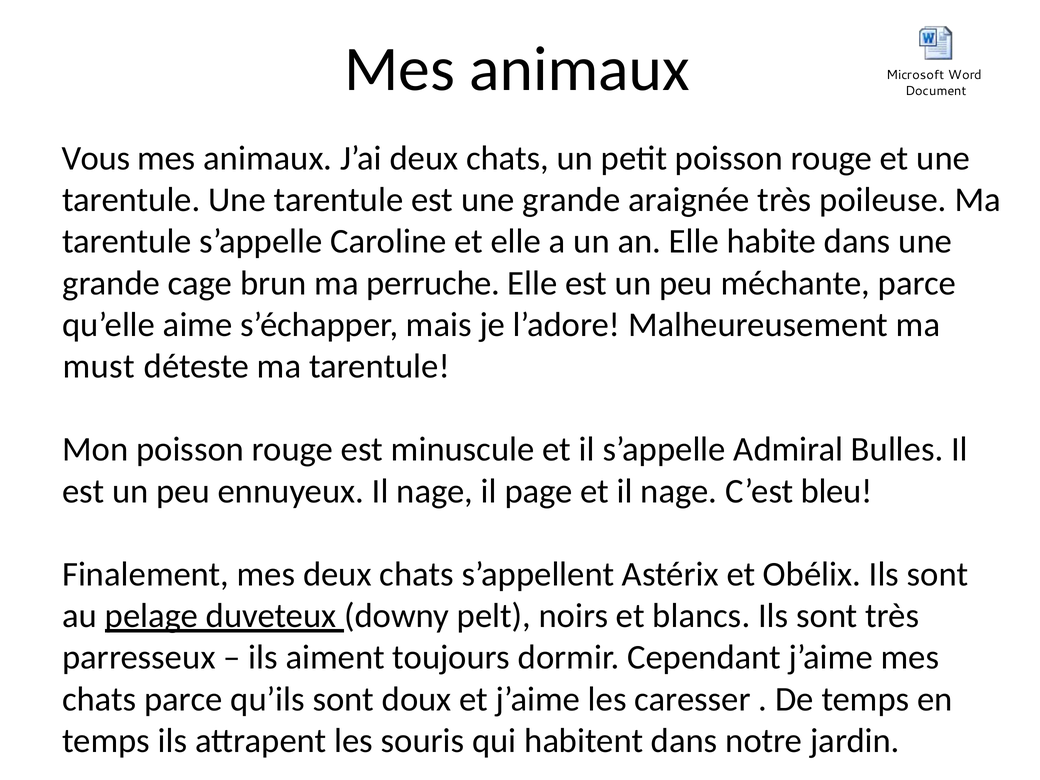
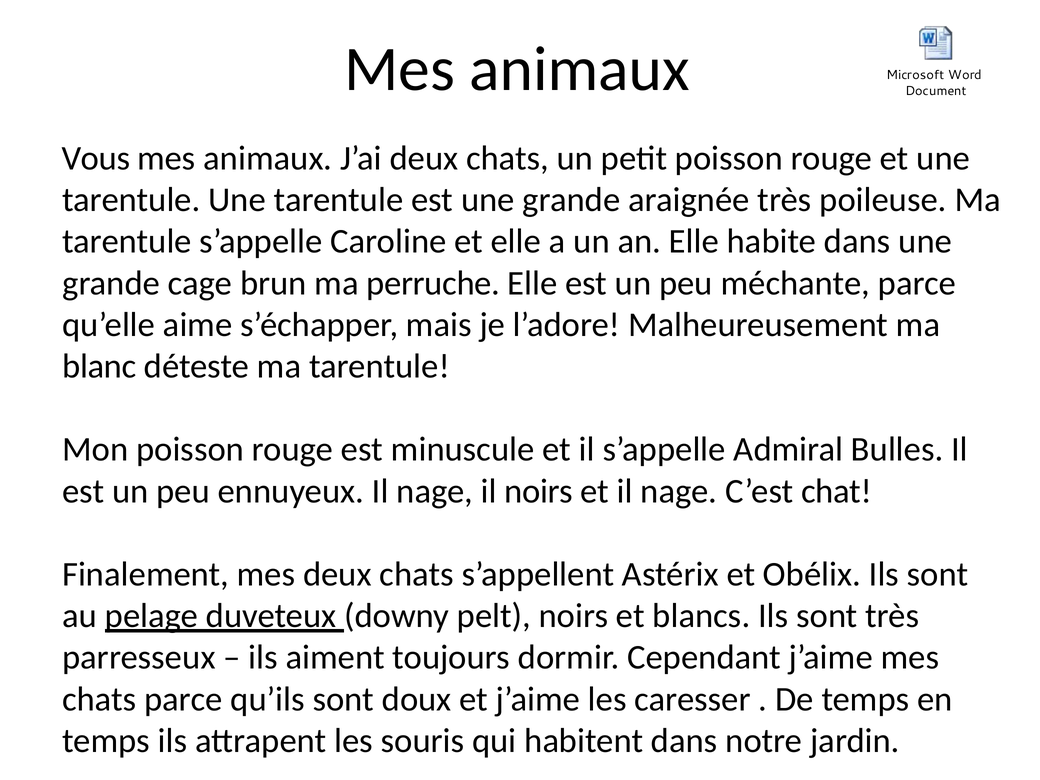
must: must -> blanc (99, 366)
il page: page -> noirs (539, 491)
bleu: bleu -> chat (837, 491)
